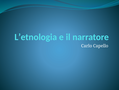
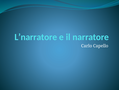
L’etnologia: L’etnologia -> L’narratore (36, 37)
